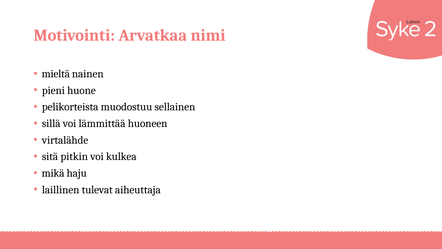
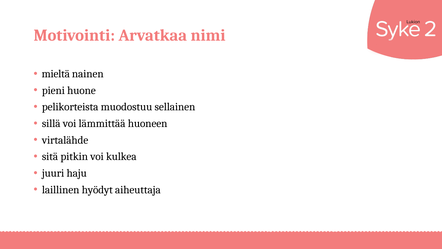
mikä: mikä -> juuri (53, 173)
tulevat: tulevat -> hyödyt (97, 189)
